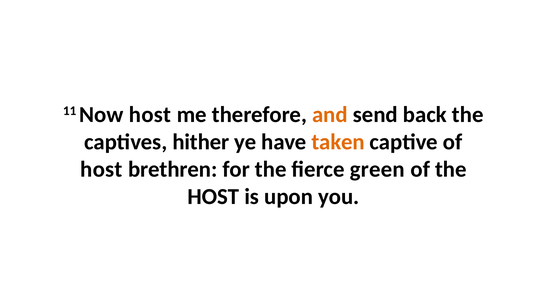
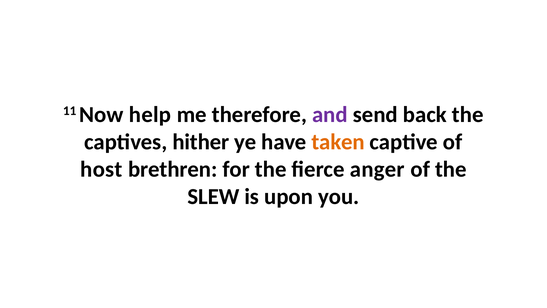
Now host: host -> help (150, 114)
and colour: orange -> purple (330, 114)
green: green -> anger (377, 169)
HOST: HOST -> SLEW (213, 196)
